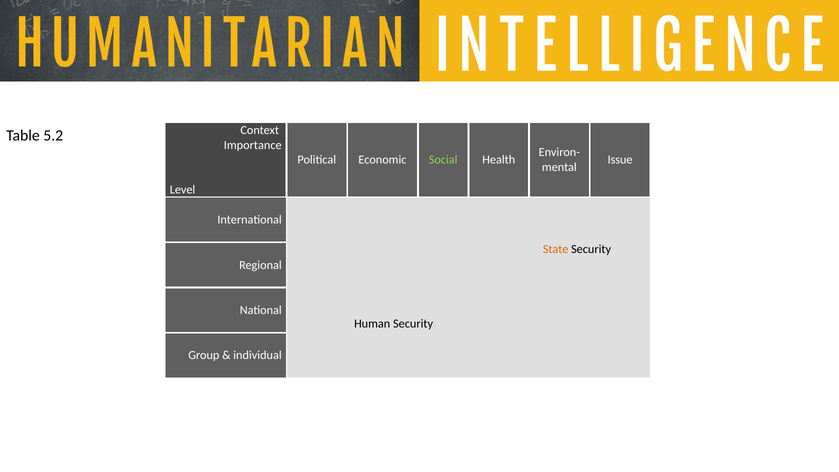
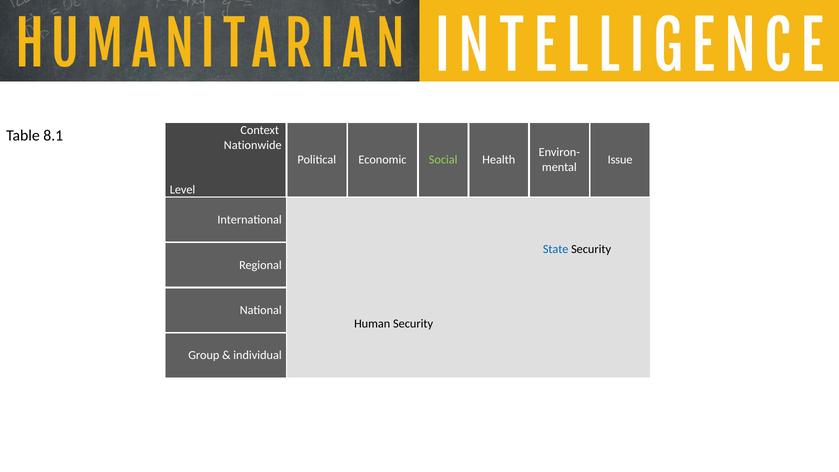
5.2: 5.2 -> 8.1 (53, 136)
Importance: Importance -> Nationwide (253, 145)
State colour: orange -> blue (556, 249)
